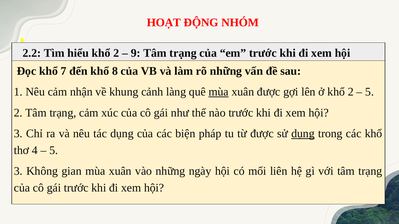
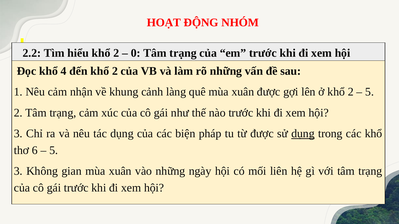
9: 9 -> 0 (136, 53)
7: 7 -> 4 (64, 71)
đến khổ 8: 8 -> 2 (115, 71)
mùa underline: present -> none (219, 92)
4: 4 -> 6 (35, 151)
